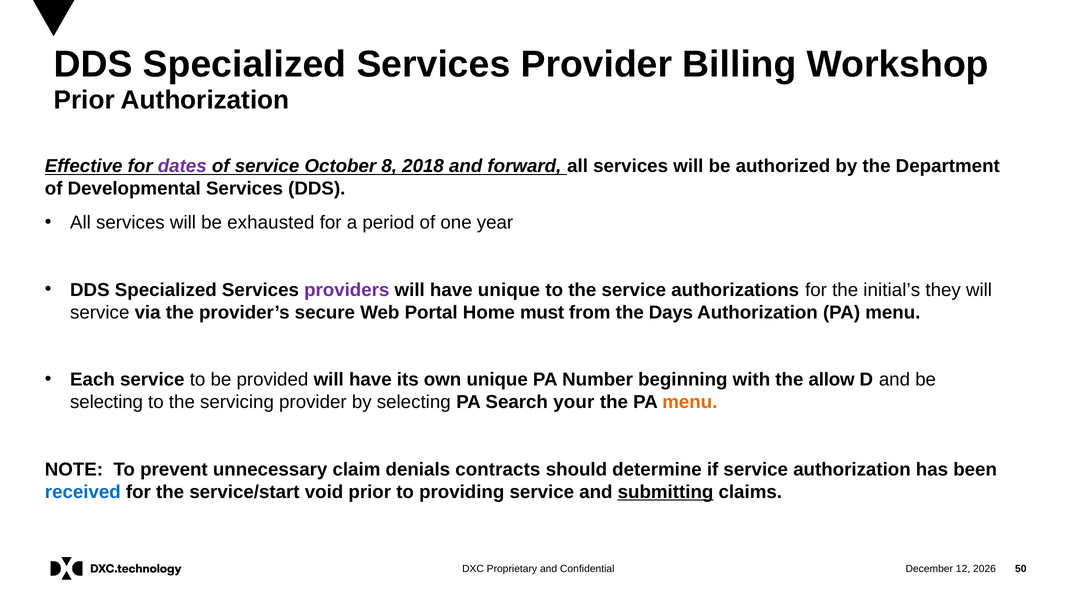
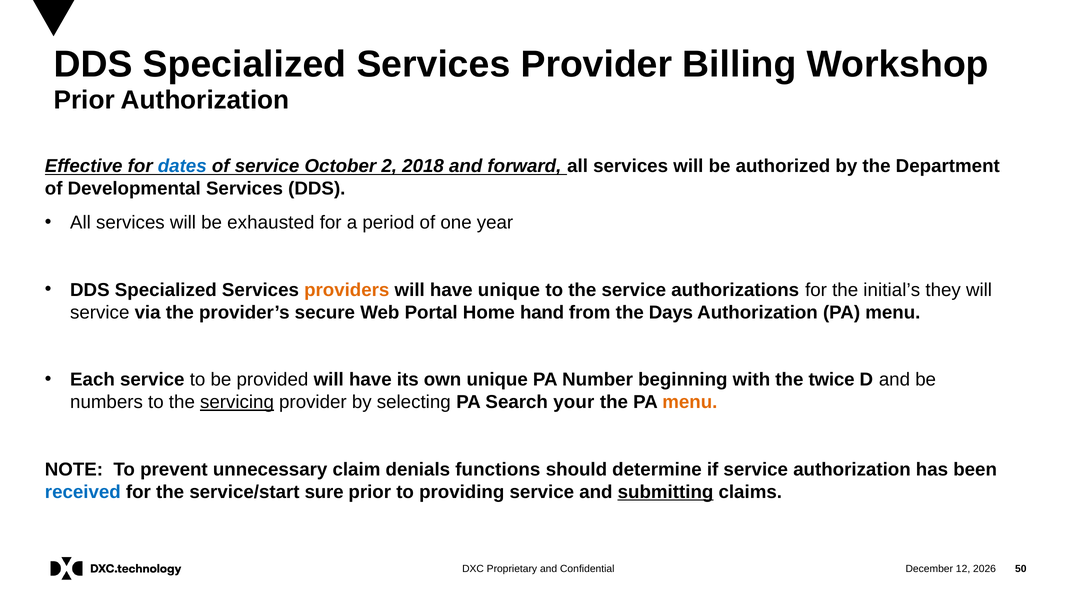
dates colour: purple -> blue (182, 166)
8: 8 -> 2 (389, 166)
providers colour: purple -> orange (347, 290)
must: must -> hand (542, 312)
allow: allow -> twice (832, 380)
selecting: selecting -> numbers (106, 402)
servicing underline: none -> present (237, 402)
contracts: contracts -> functions (498, 469)
void: void -> sure (324, 492)
